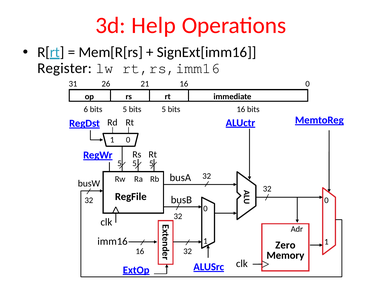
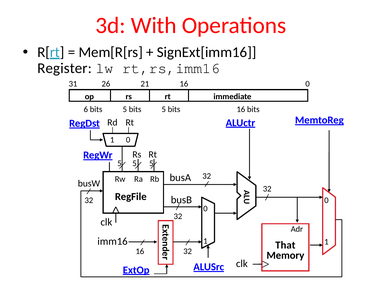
Help: Help -> With (154, 25)
Zero: Zero -> That (285, 245)
